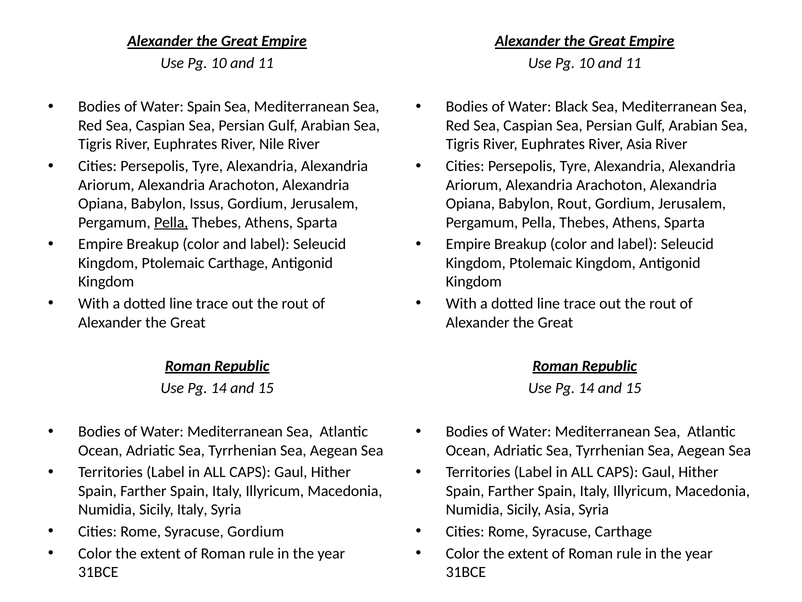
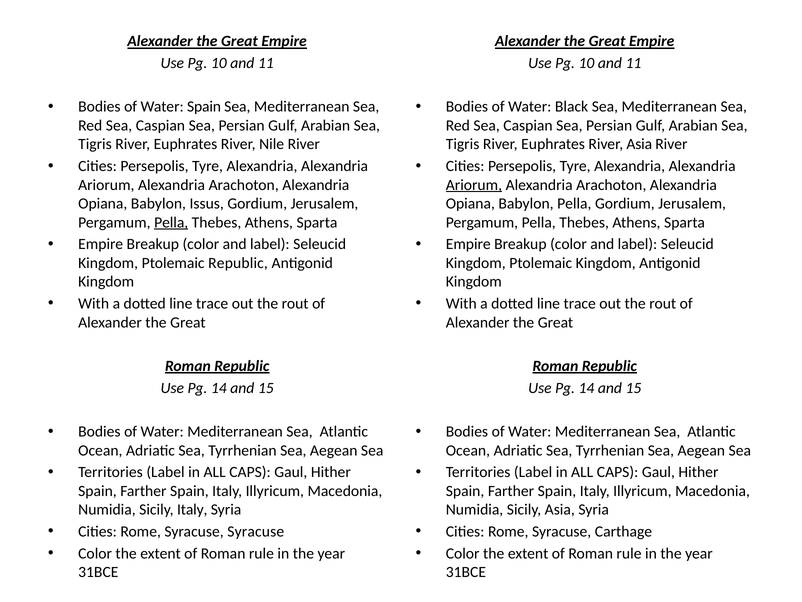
Ariorum underline: none -> present (474, 185)
Babylon Rout: Rout -> Pella (574, 203)
Ptolemaic Carthage: Carthage -> Republic (238, 263)
Syracuse Gordium: Gordium -> Syracuse (256, 531)
